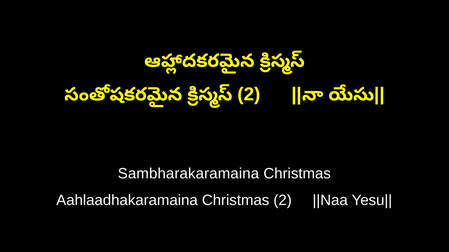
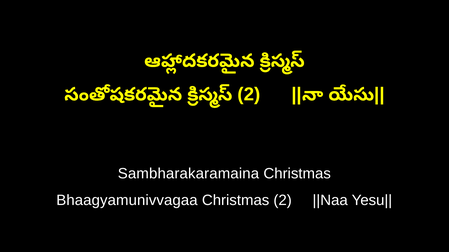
Aahlaadhakaramaina: Aahlaadhakaramaina -> Bhaagyamunivvagaa (127, 201)
